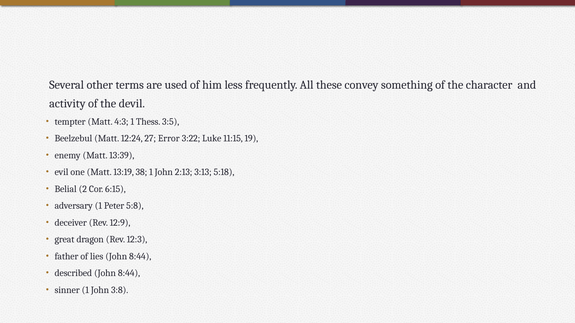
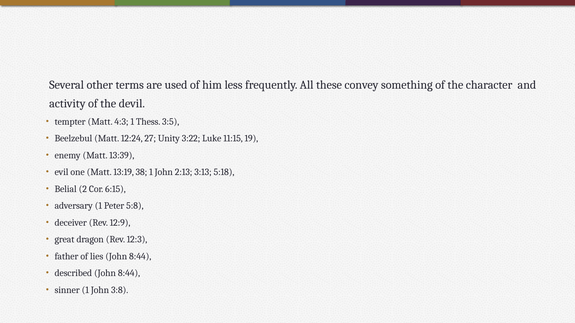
Error: Error -> Unity (169, 139)
